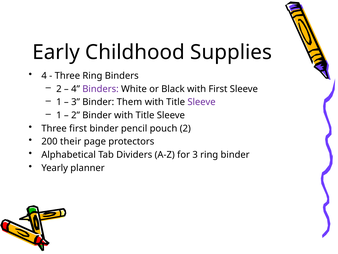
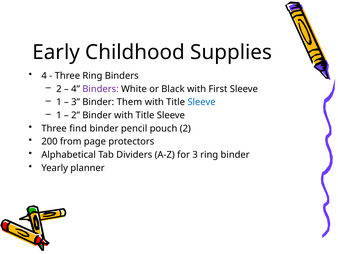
Sleeve colour: purple -> blue (202, 102)
Three first: first -> find (78, 128)
their: their -> from (71, 141)
